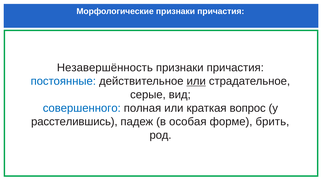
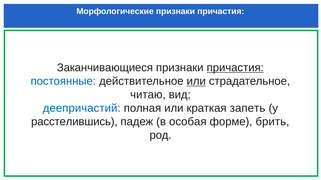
Незавершённость: Незавершённость -> Заканчивающиеся (105, 68)
причастия underline: none -> present (235, 68)
серые: серые -> читаю (148, 95)
совершенного: совершенного -> деепричастий (82, 109)
вопрос: вопрос -> запеть (248, 109)
